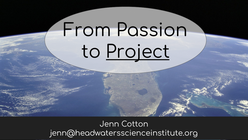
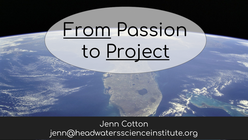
From underline: none -> present (87, 30)
